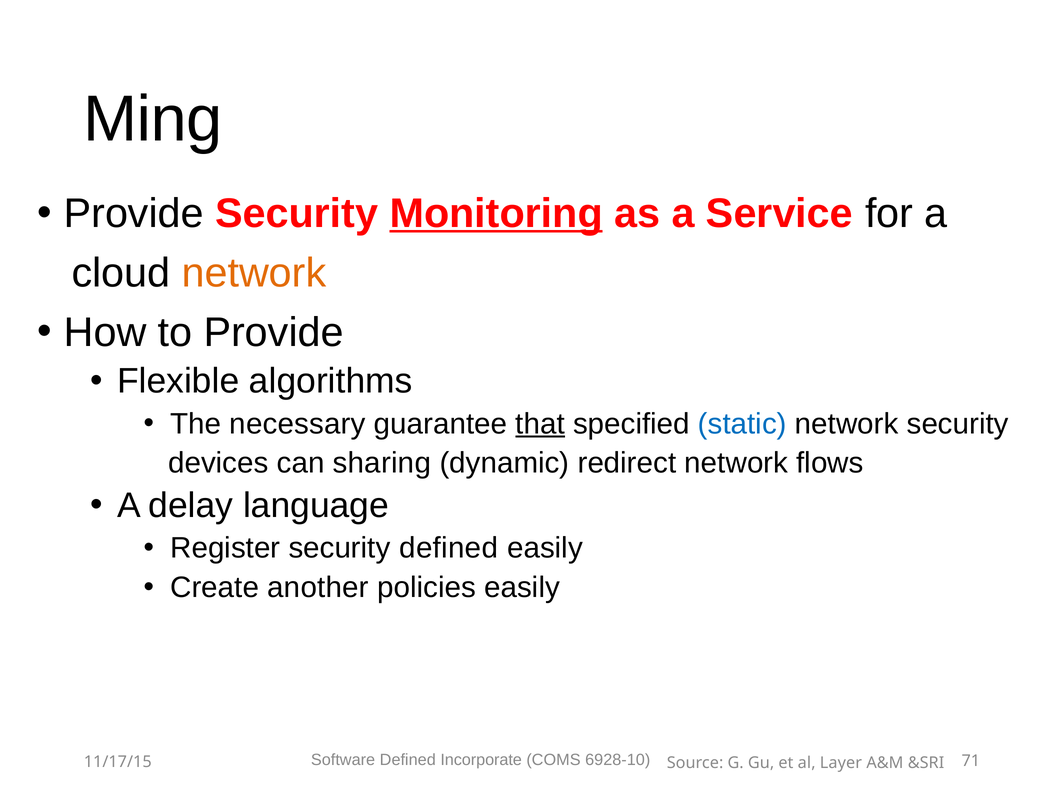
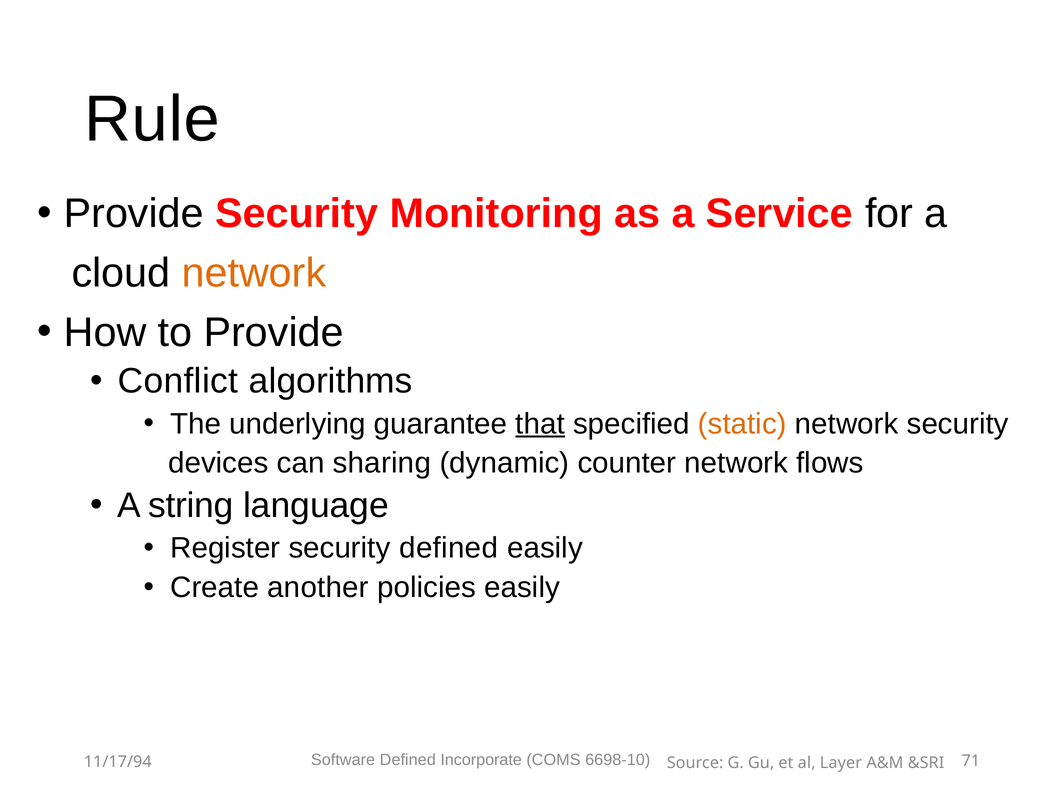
Ming: Ming -> Rule (152, 119)
Monitoring underline: present -> none (496, 214)
Flexible: Flexible -> Conflict (178, 381)
necessary: necessary -> underlying (298, 424)
static colour: blue -> orange (742, 424)
redirect: redirect -> counter (627, 463)
delay: delay -> string (191, 506)
11/17/15: 11/17/15 -> 11/17/94 (118, 762)
6928-10: 6928-10 -> 6698-10 (618, 760)
